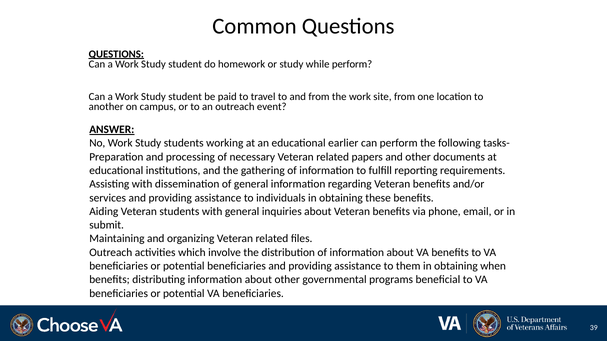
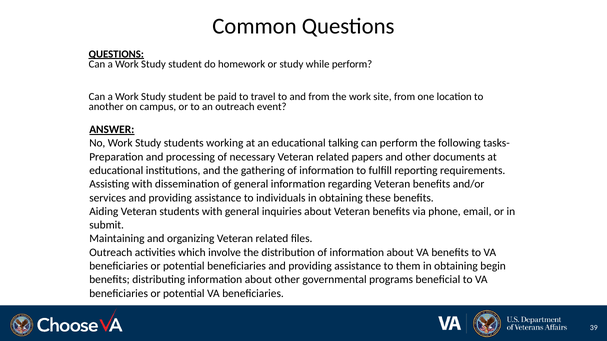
earlier: earlier -> talking (343, 143)
when: when -> begin (493, 266)
